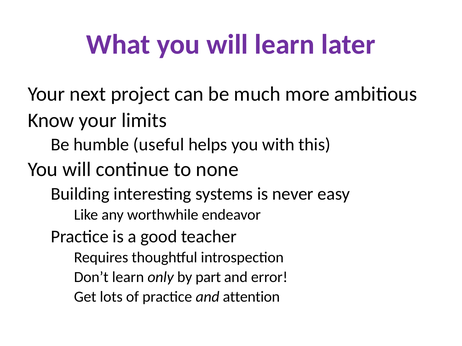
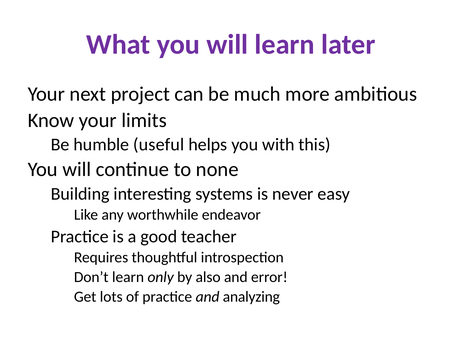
part: part -> also (208, 278)
attention: attention -> analyzing (251, 297)
